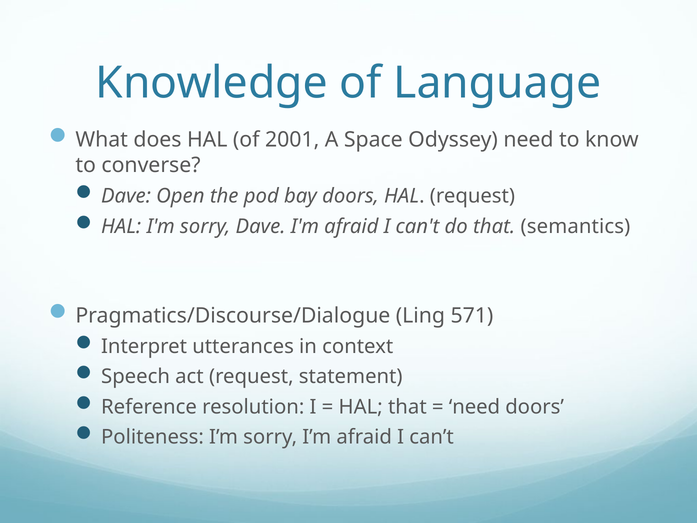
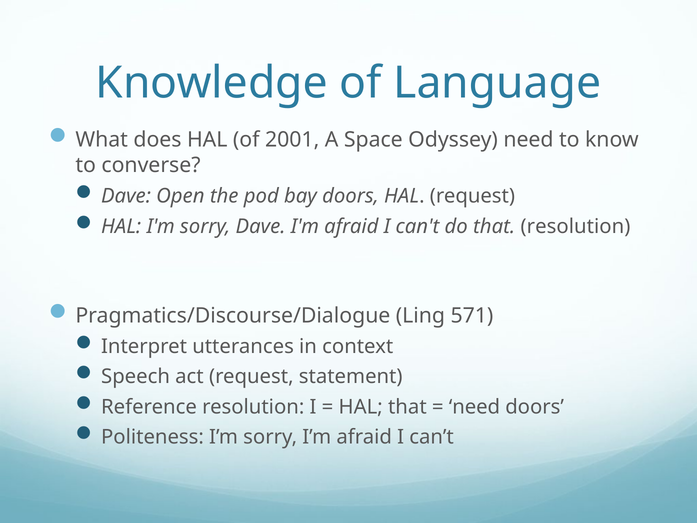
that semantics: semantics -> resolution (575, 226)
